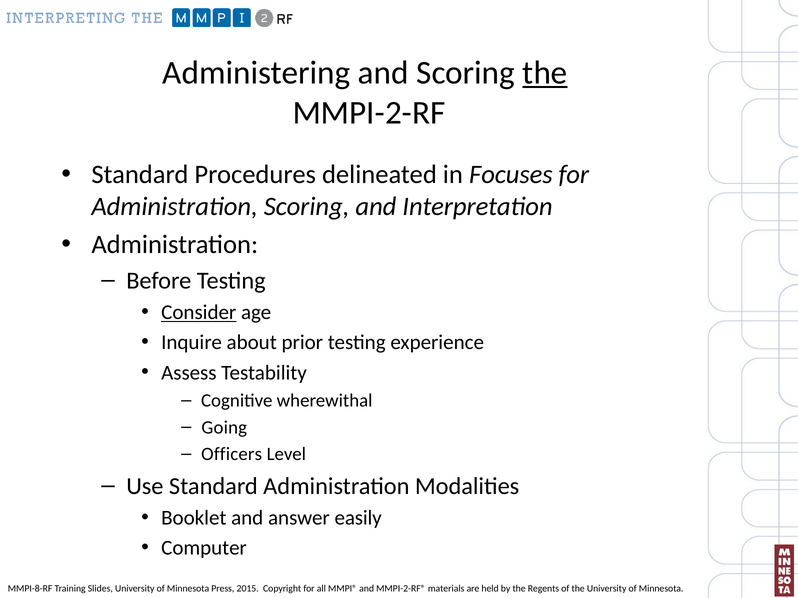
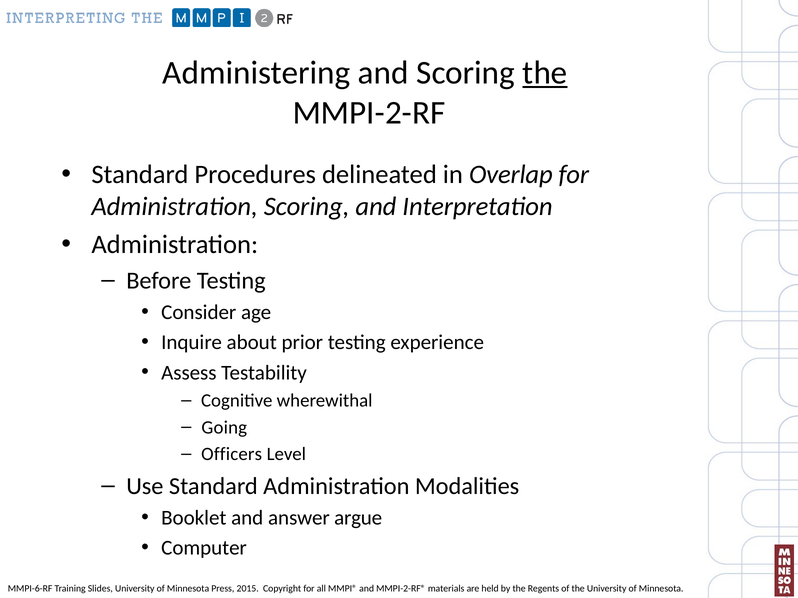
Focuses: Focuses -> Overlap (511, 175)
Consider underline: present -> none (199, 313)
easily: easily -> argue (358, 518)
MMPI-8-RF: MMPI-8-RF -> MMPI-6-RF (30, 589)
